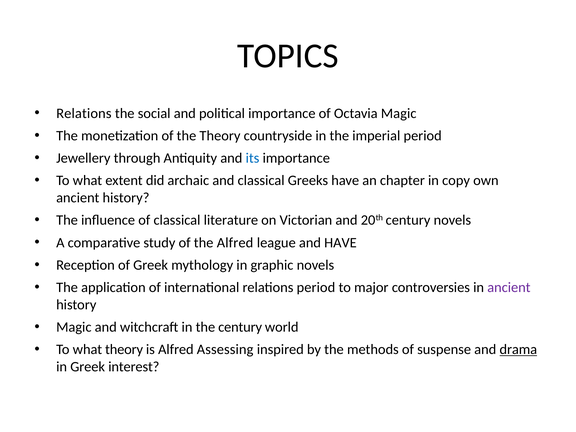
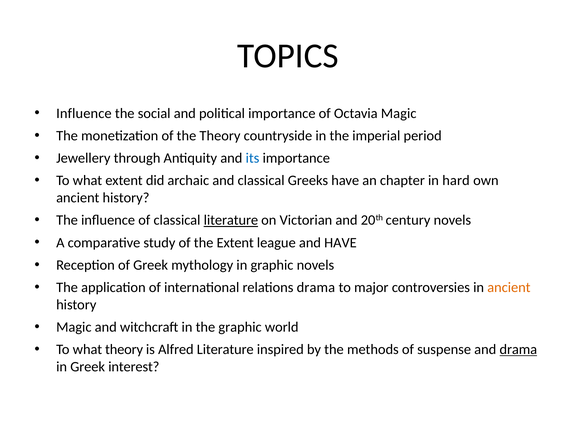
Relations: Relations -> Influence (84, 113)
copy: copy -> hard (456, 181)
literature underline: none -> present (231, 220)
the Alfred: Alfred -> Extent (235, 243)
relations period: period -> drama (316, 287)
ancient colour: purple -> orange (509, 287)
the century: century -> graphic (240, 327)
Alfred Assessing: Assessing -> Literature (225, 350)
